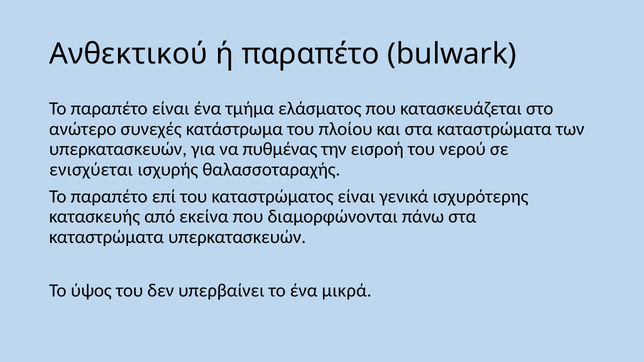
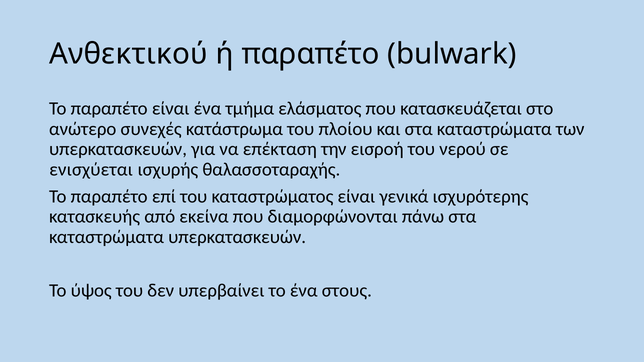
πυθμένας: πυθμένας -> επέκταση (280, 149)
µικρά: µικρά -> στους (347, 291)
